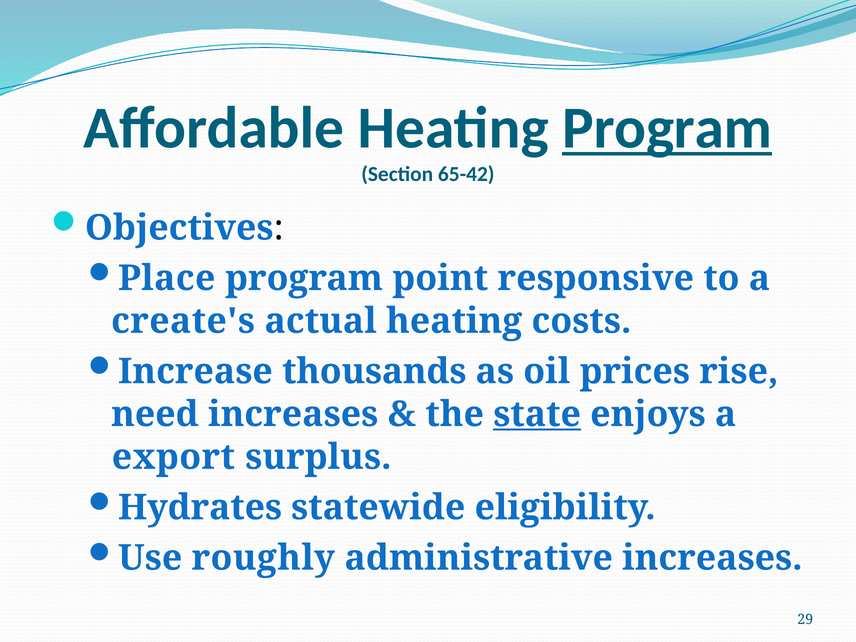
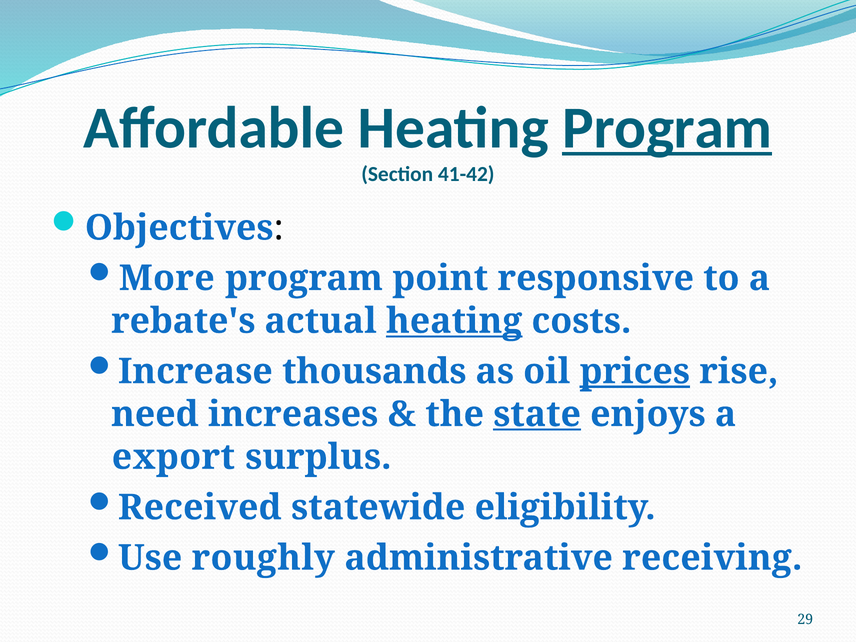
65-42: 65-42 -> 41-42 (466, 174)
Place: Place -> More (167, 278)
create's: create's -> rebate's (183, 321)
heating underline: none -> present (454, 321)
prices underline: none -> present (635, 371)
Hydrates: Hydrates -> Received (200, 507)
administrative increases: increases -> receiving (712, 558)
